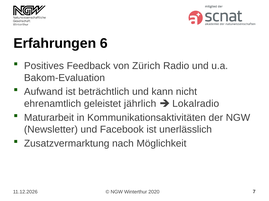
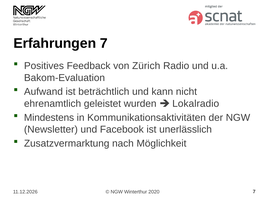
Erfahrungen 6: 6 -> 7 (104, 43)
jährlich: jährlich -> wurden (140, 104)
Maturarbeit: Maturarbeit -> Mindestens (49, 118)
